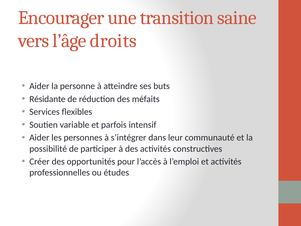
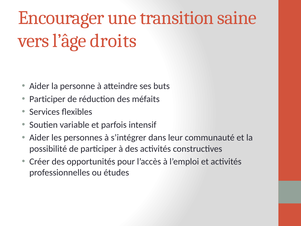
Résidante: Résidante -> Participer (47, 99)
